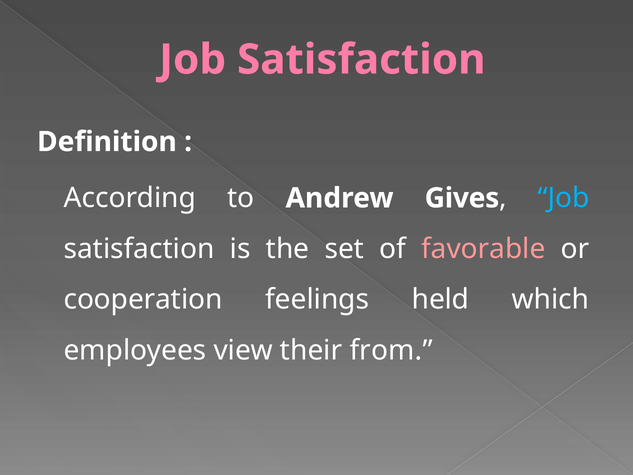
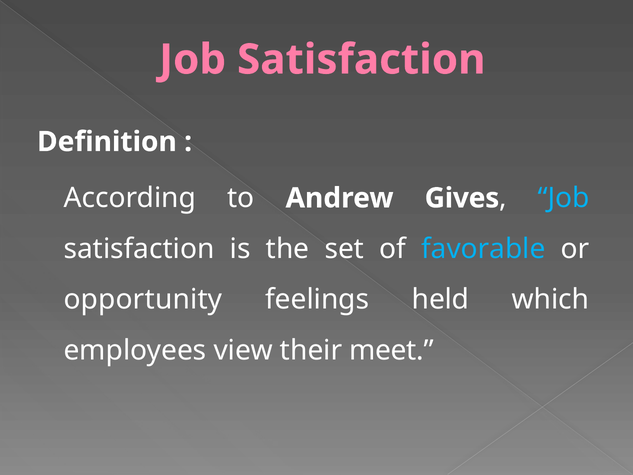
favorable colour: pink -> light blue (483, 249)
cooperation: cooperation -> opportunity (143, 299)
from: from -> meet (391, 350)
